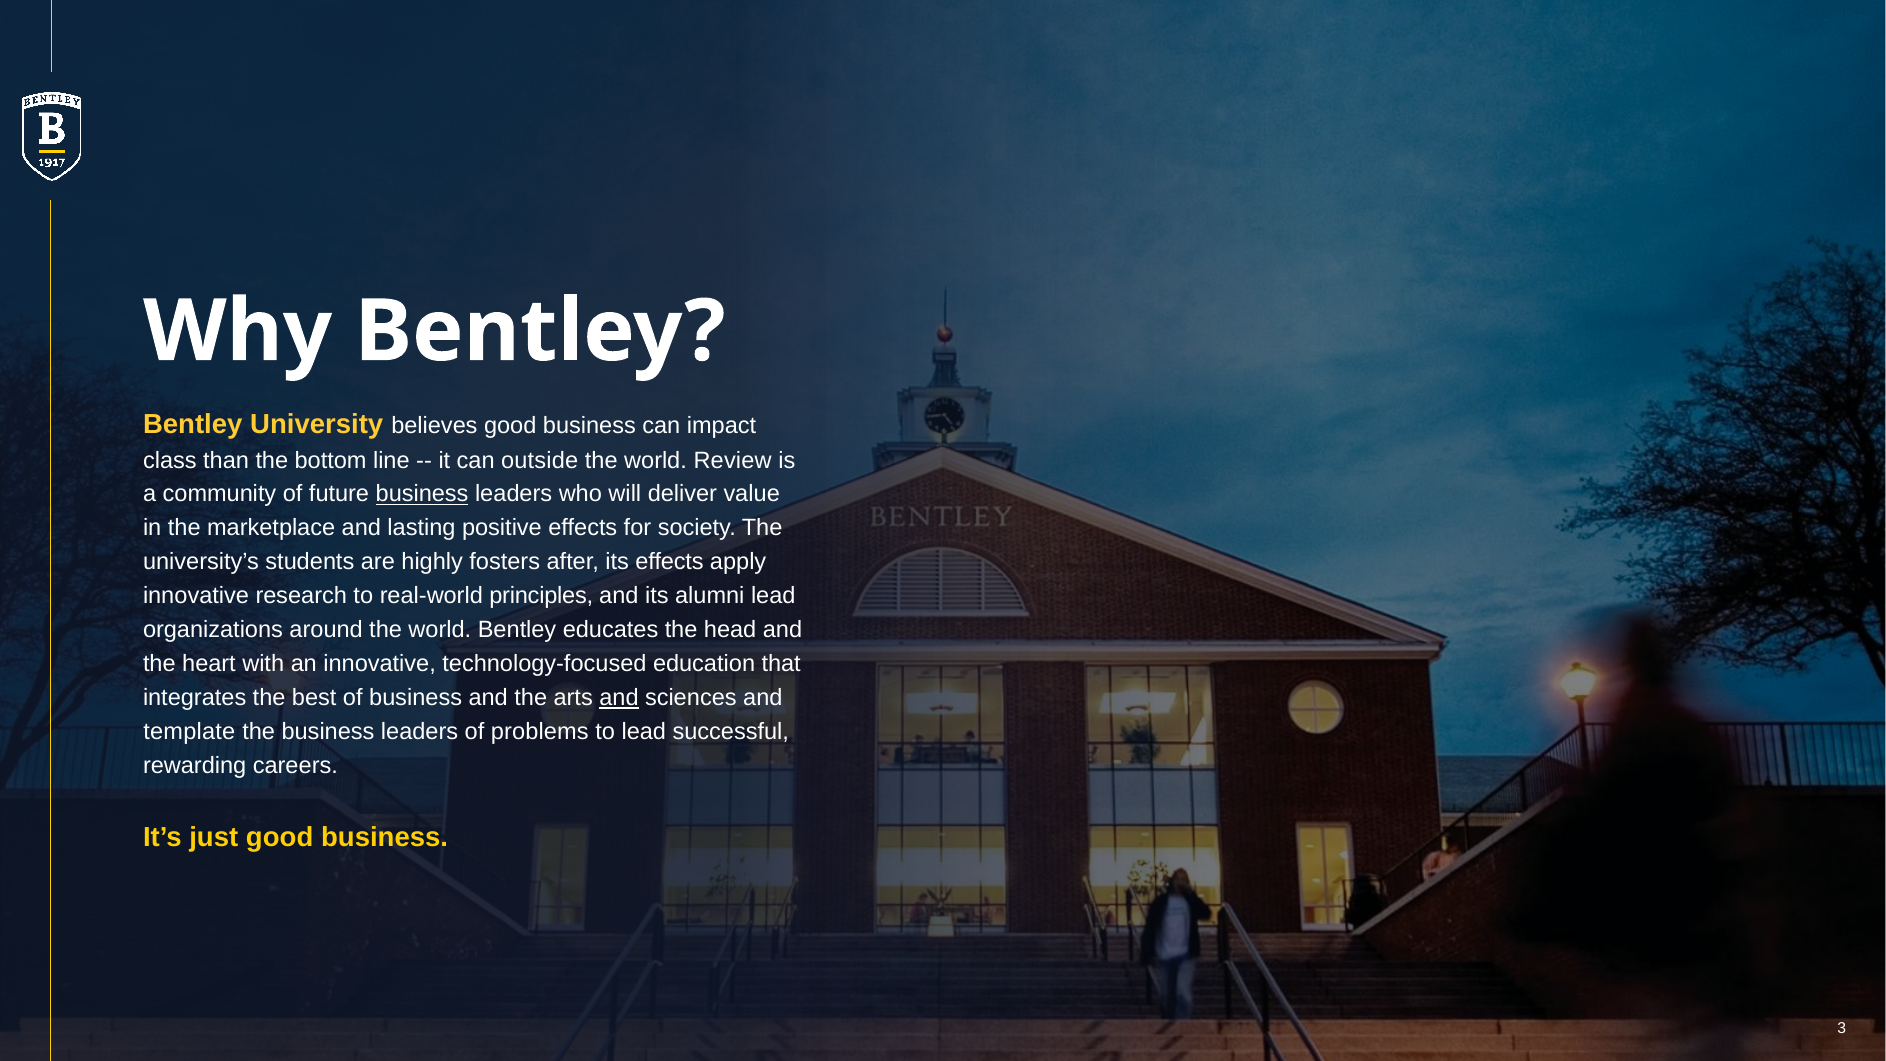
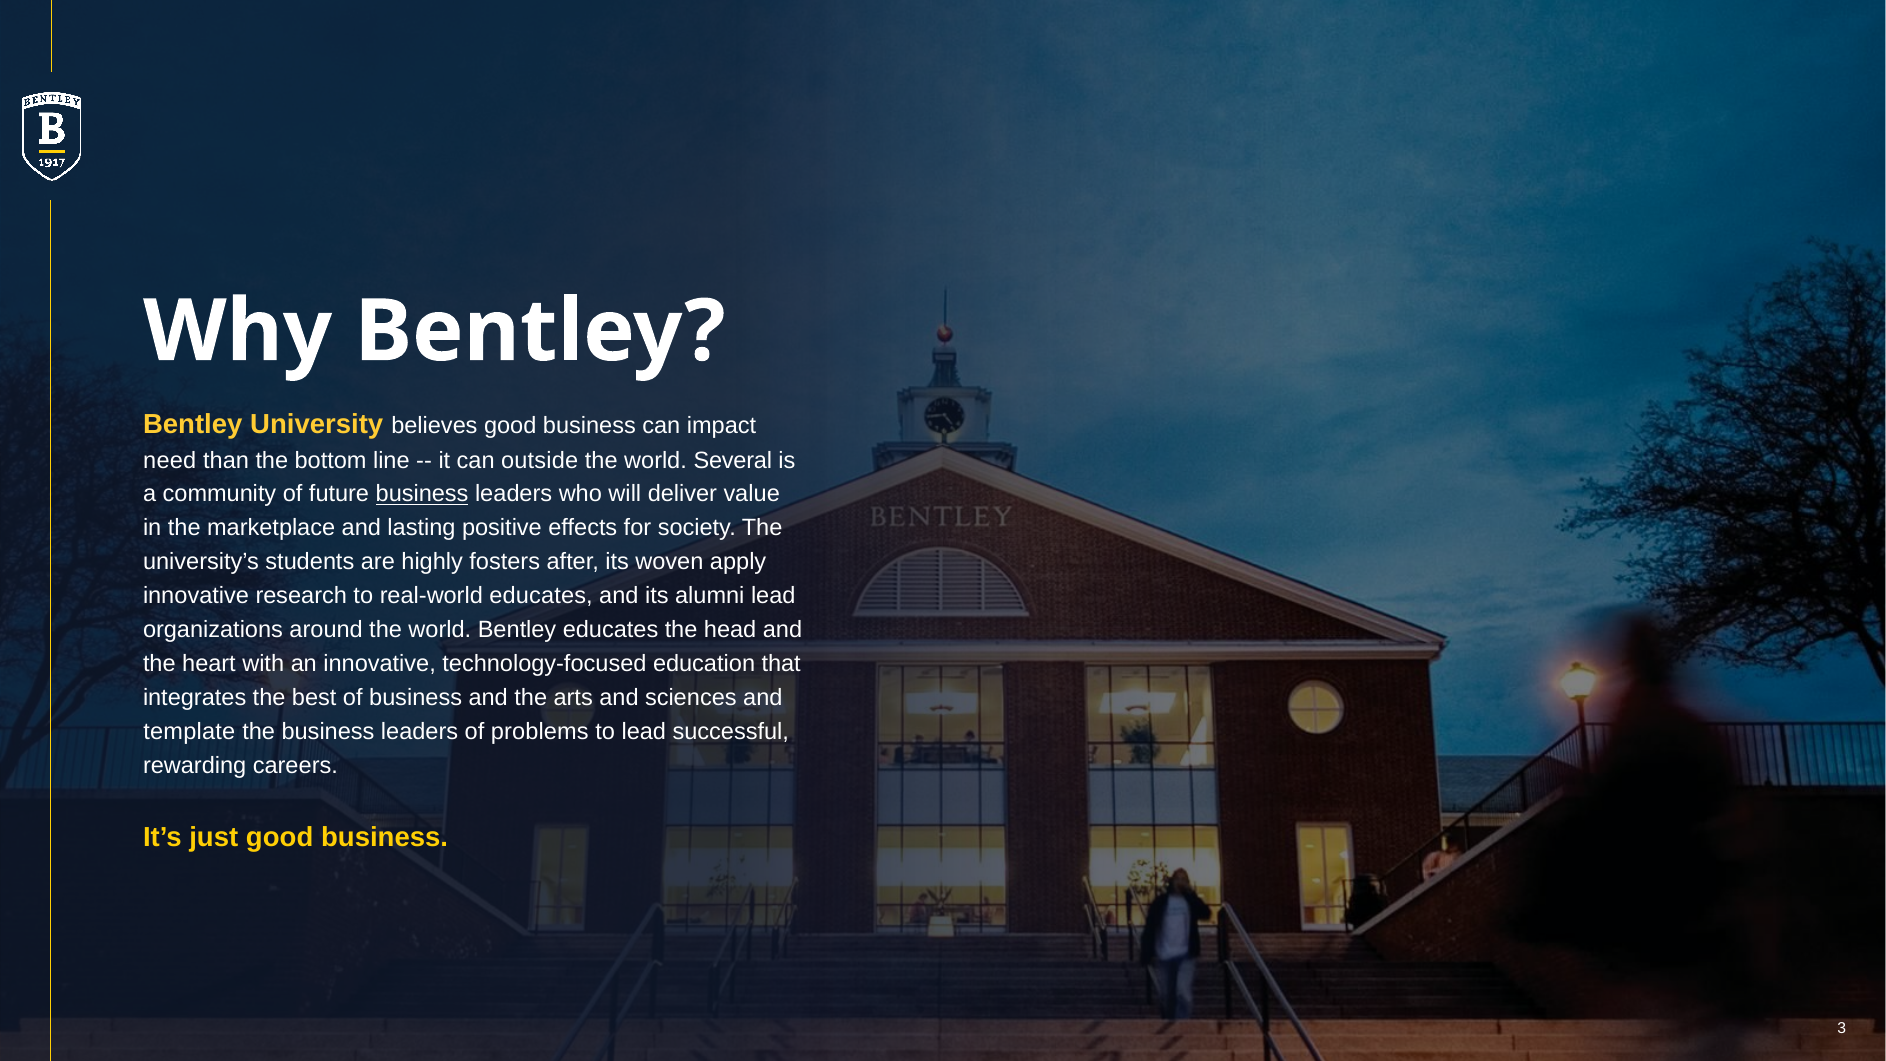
class: class -> need (170, 460)
Review: Review -> Several (733, 460)
its effects: effects -> woven (669, 562)
real-world principles: principles -> educates (541, 596)
and underline: present -> none (619, 698)
